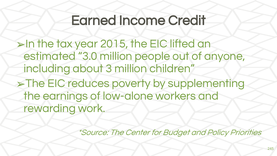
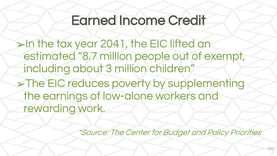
2015: 2015 -> 2041 (114, 44)
3.0: 3.0 -> 8.7 (88, 56)
anyone: anyone -> exempt (225, 56)
